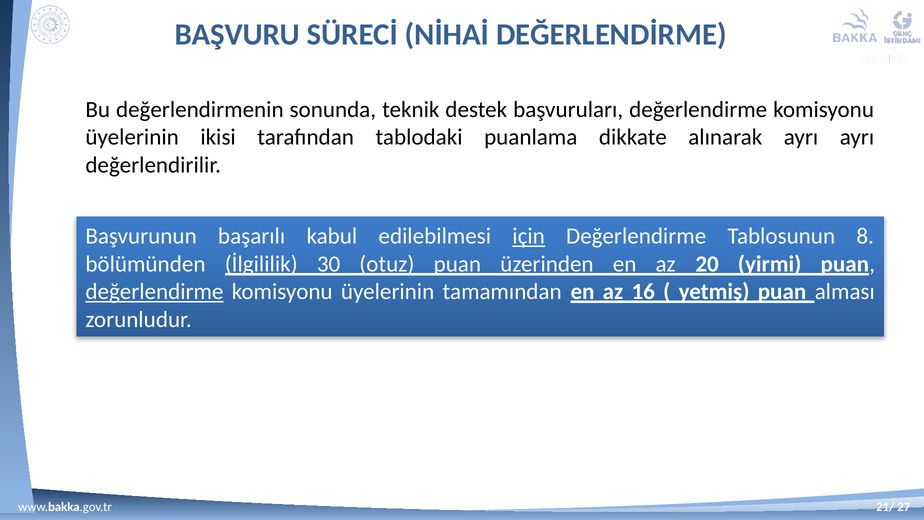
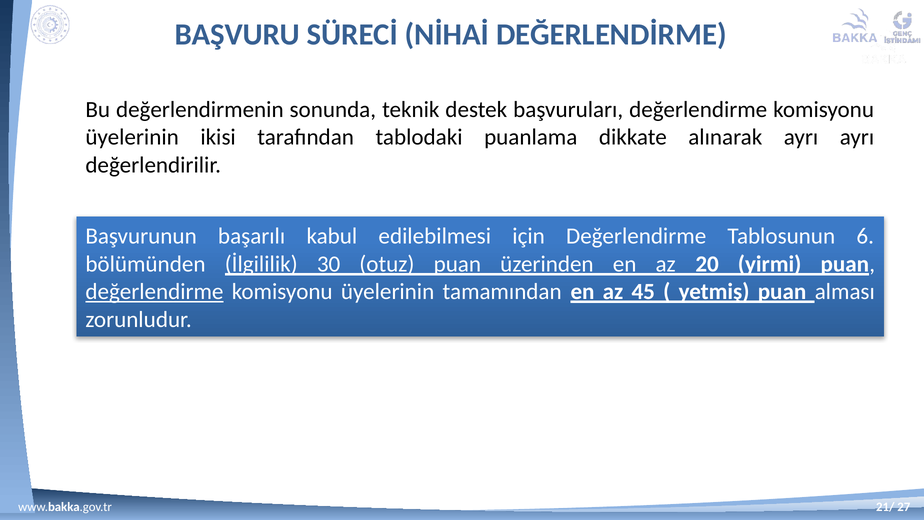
için underline: present -> none (529, 236)
8: 8 -> 6 (865, 236)
16: 16 -> 45 (643, 292)
